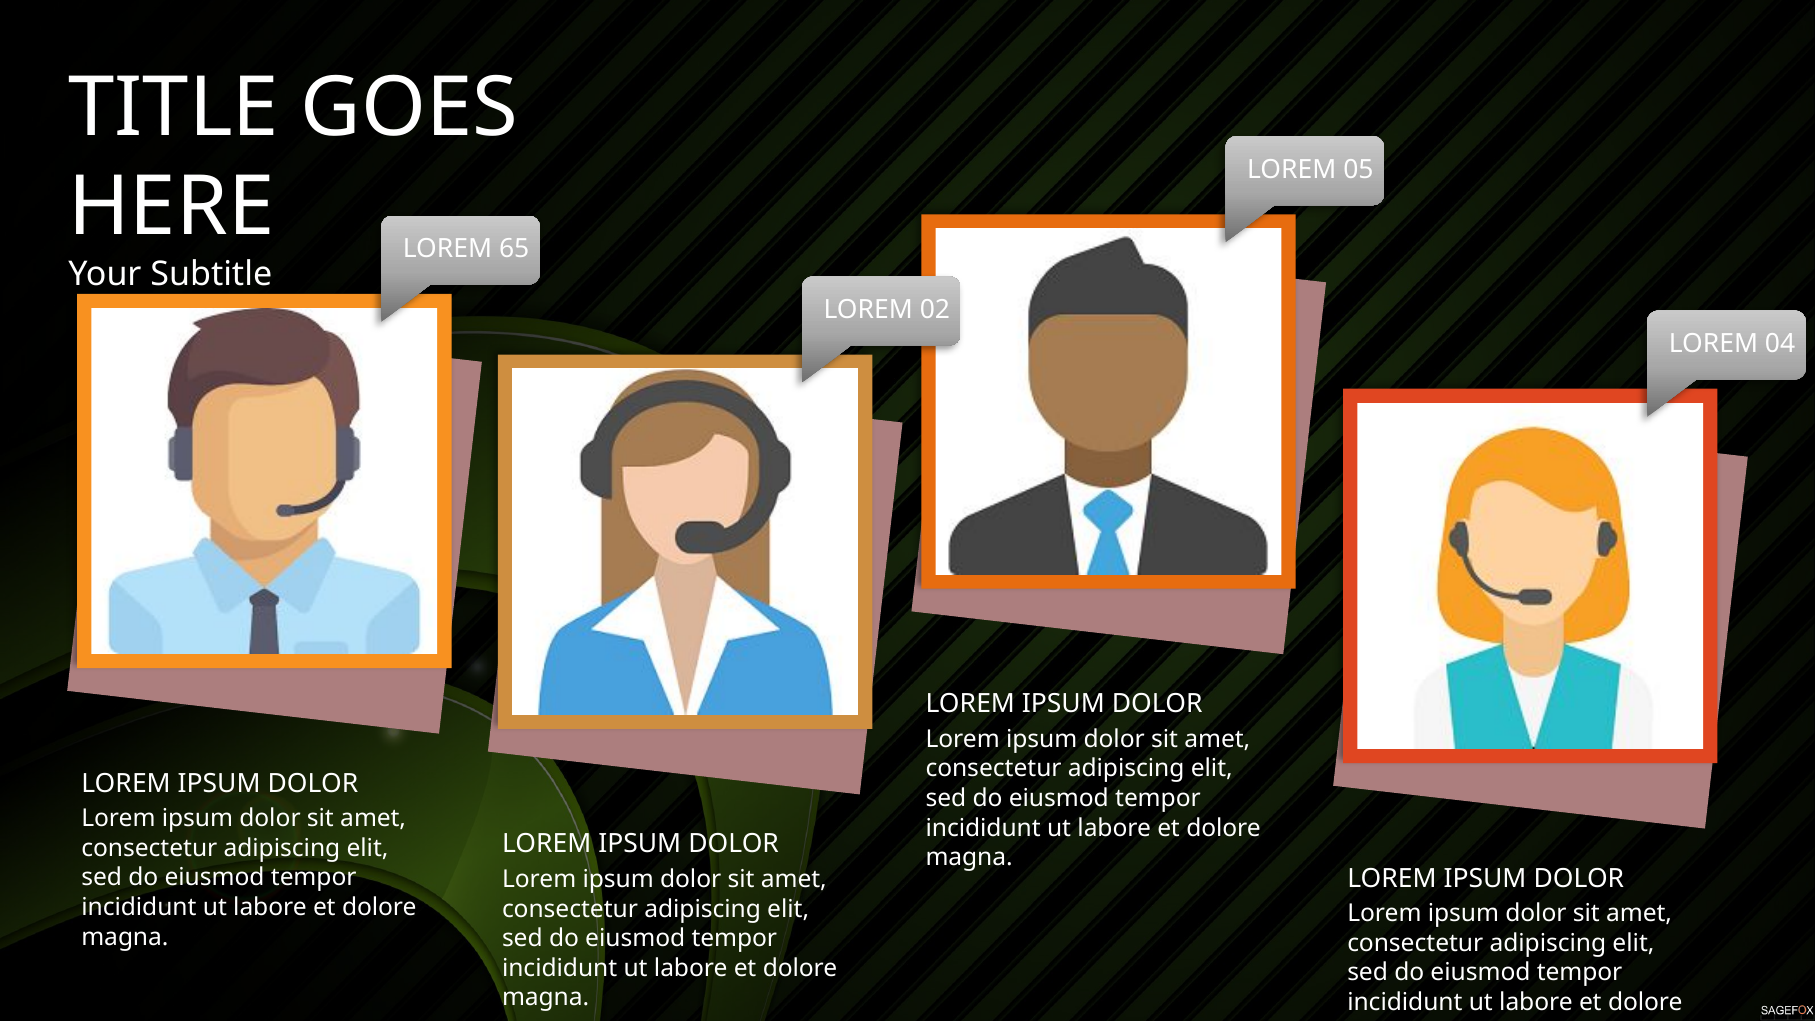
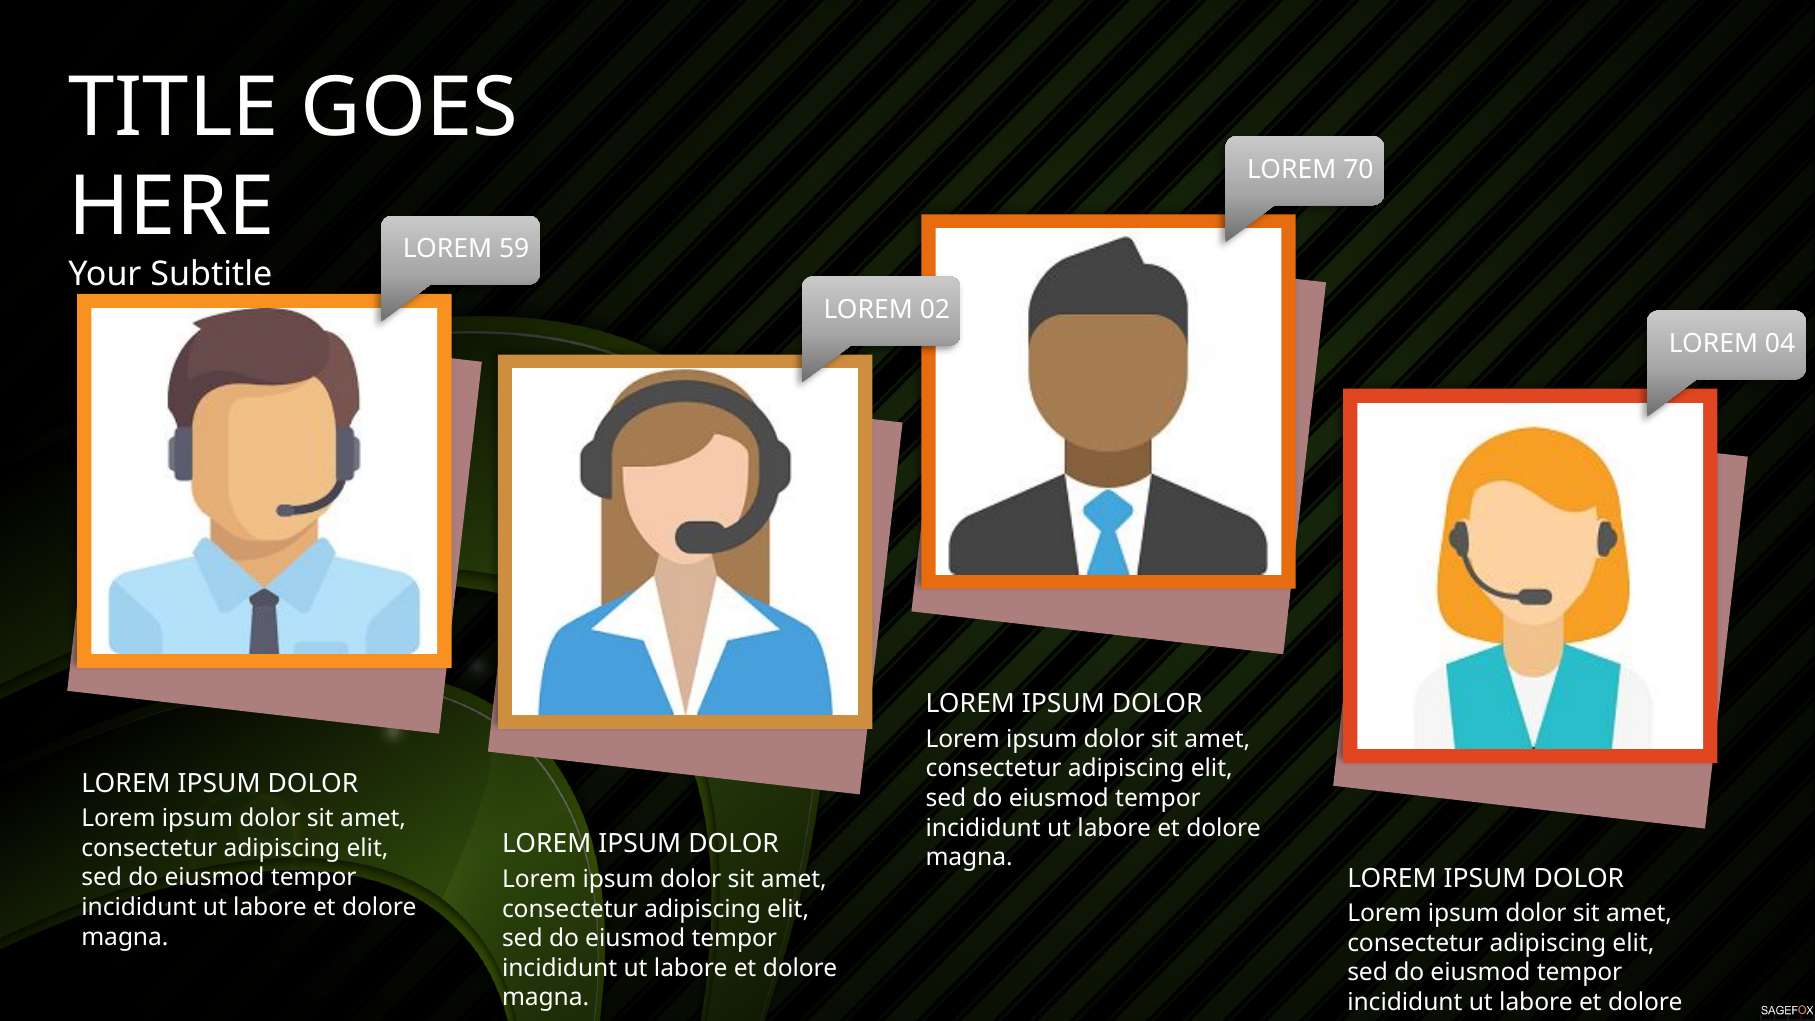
05: 05 -> 70 (1358, 170)
65: 65 -> 59 (514, 249)
